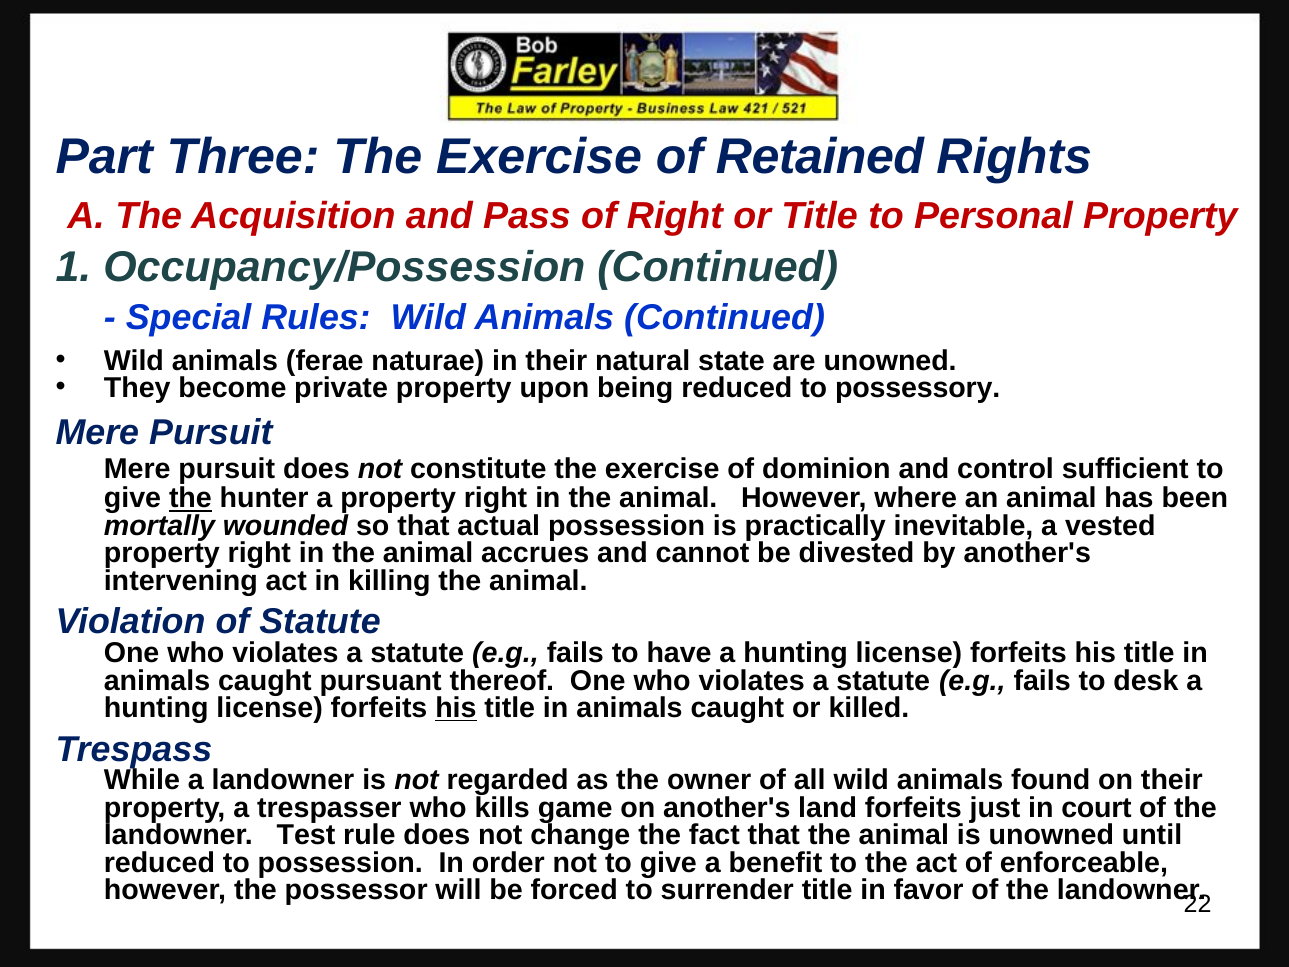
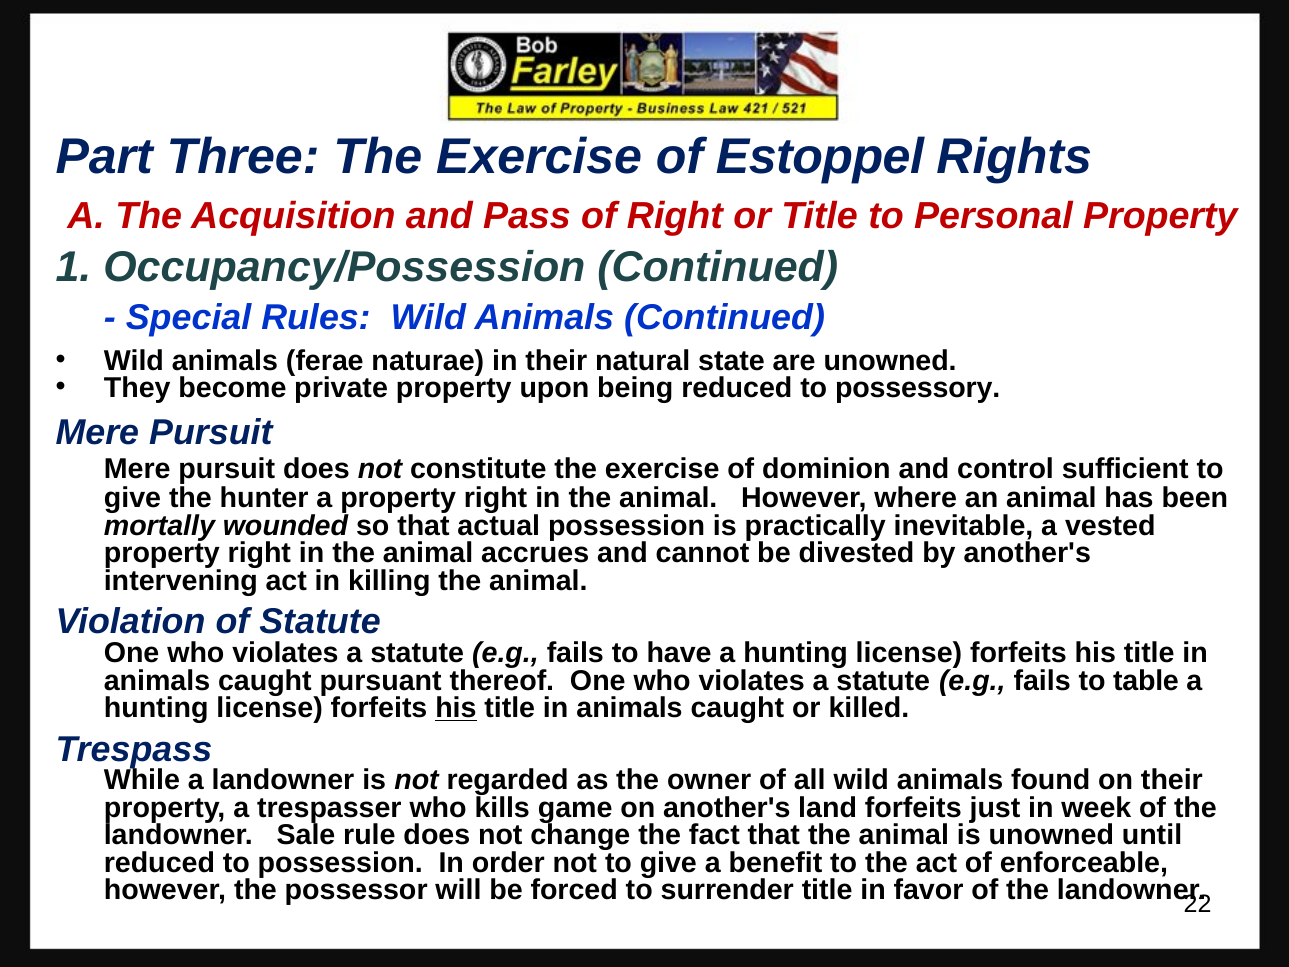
Retained: Retained -> Estoppel (820, 157)
the underline: present -> none (190, 498)
desk: desk -> table (1146, 681)
court: court -> week (1096, 808)
Test: Test -> Sale (306, 835)
